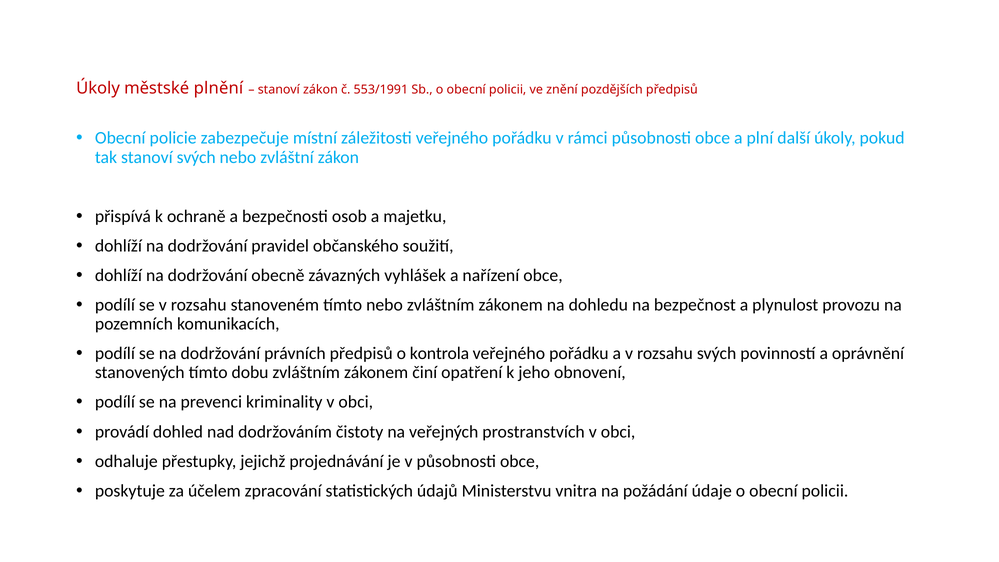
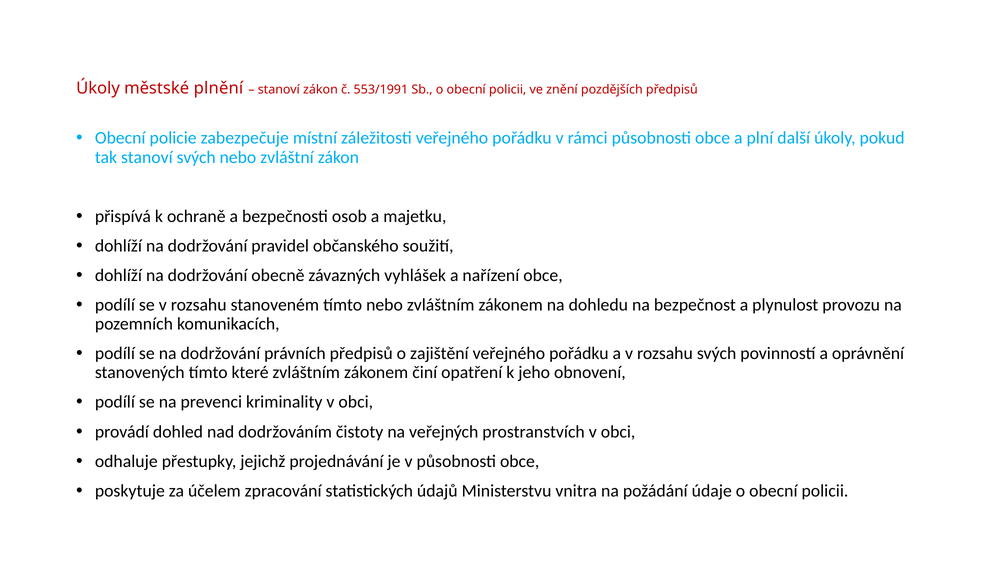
kontrola: kontrola -> zajištění (439, 353)
dobu: dobu -> které (250, 373)
